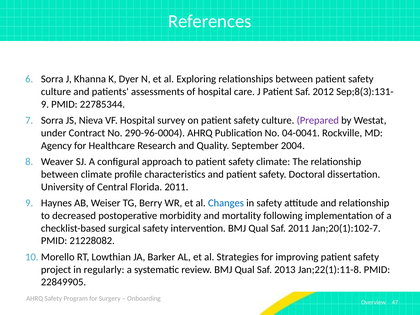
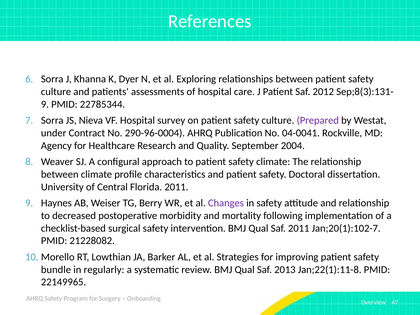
Changes colour: blue -> purple (226, 203)
project: project -> bundle (56, 270)
22849905: 22849905 -> 22149965 (64, 282)
